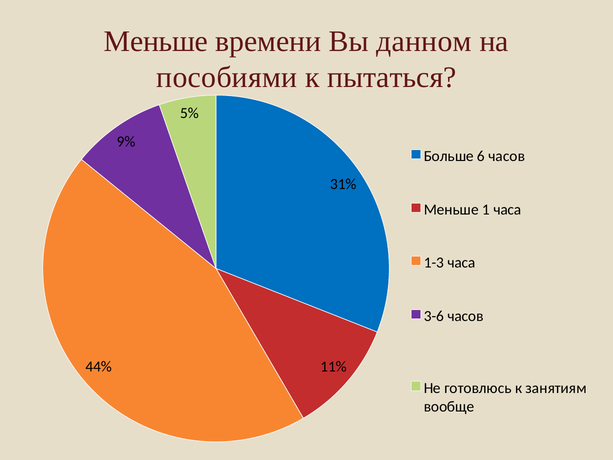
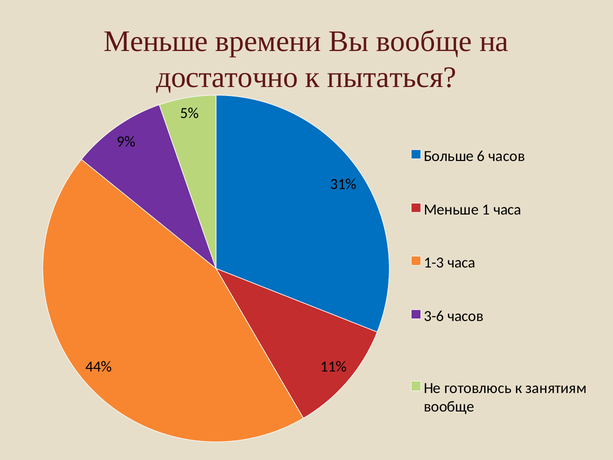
Вы данном: данном -> вообще (424, 41)
пособиями: пособиями -> достаточно (227, 77)
